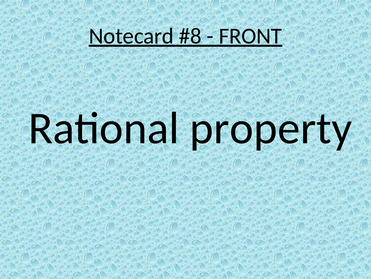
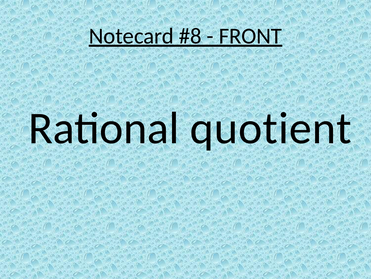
property: property -> quotient (271, 128)
